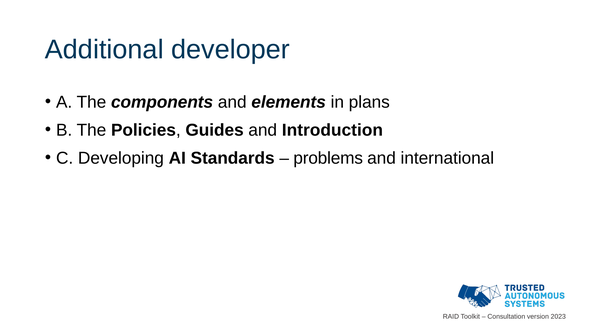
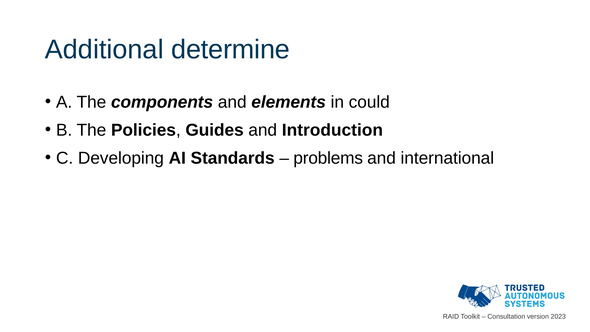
developer: developer -> determine (231, 50)
plans: plans -> could (369, 102)
